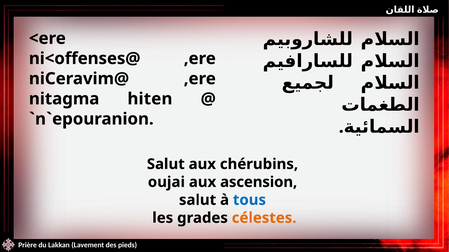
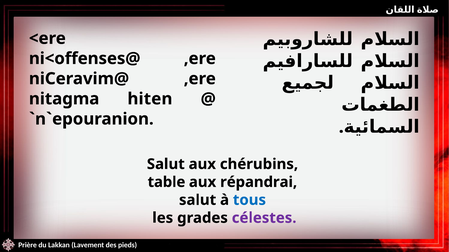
oujai: oujai -> table (166, 182)
ascension: ascension -> répandrai (259, 182)
célestes colour: orange -> purple (264, 218)
